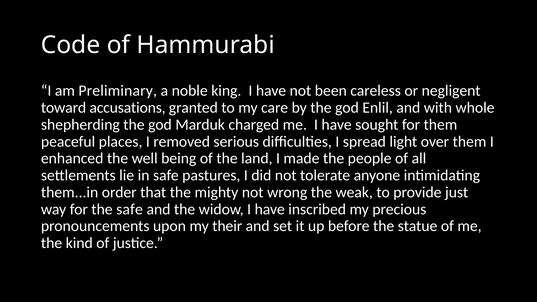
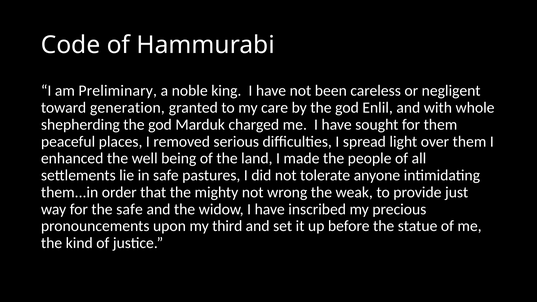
accusations: accusations -> generation (127, 108)
their: their -> third (227, 226)
